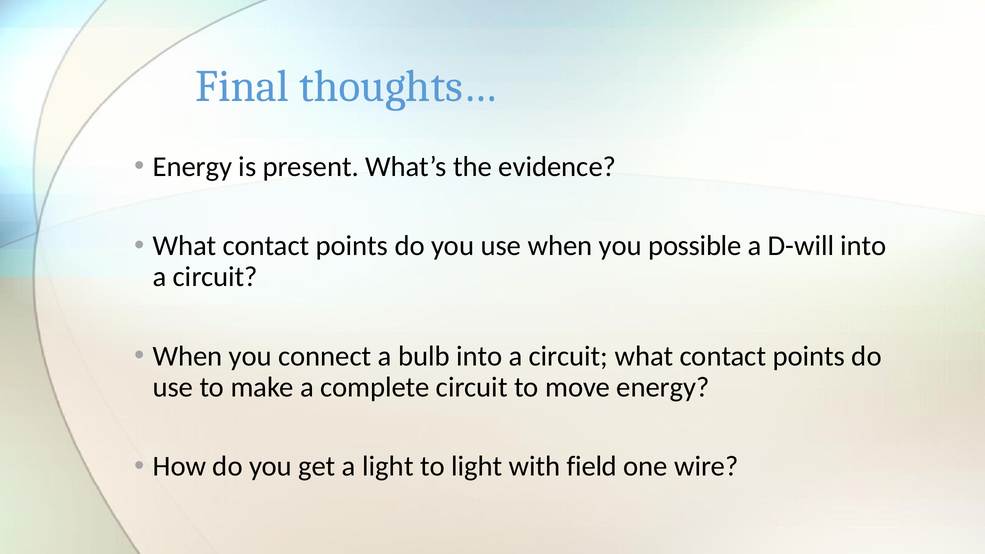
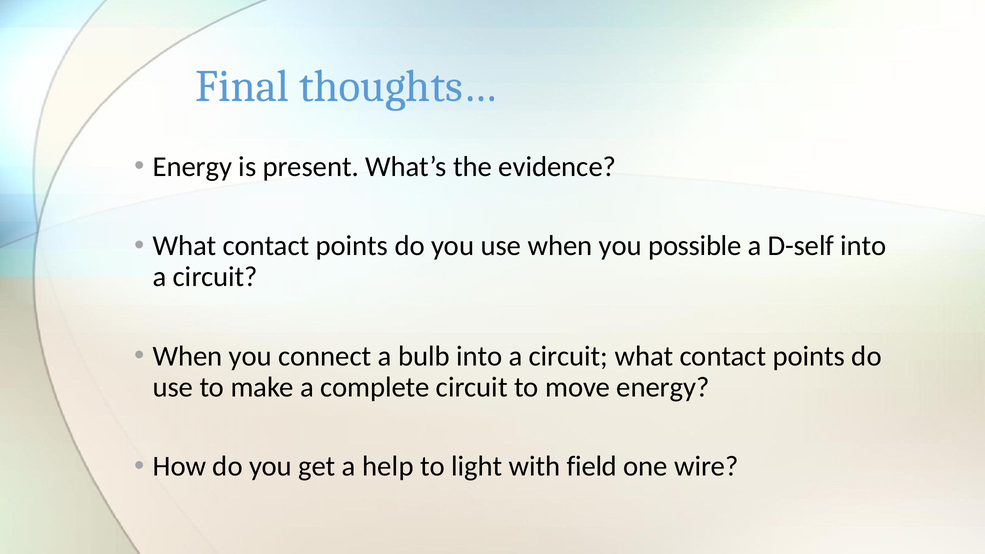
D-will: D-will -> D-self (801, 246)
a light: light -> help (388, 466)
